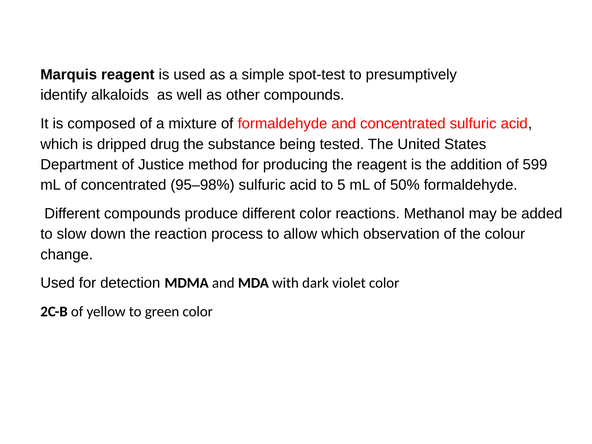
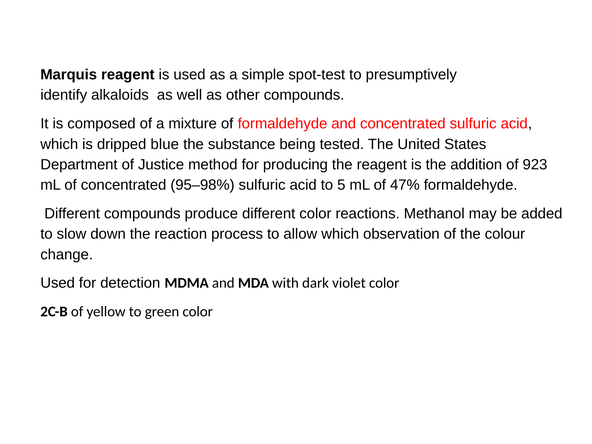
drug: drug -> blue (165, 144)
599: 599 -> 923 (535, 165)
50%: 50% -> 47% (405, 185)
